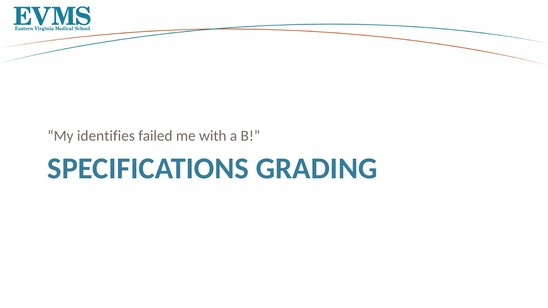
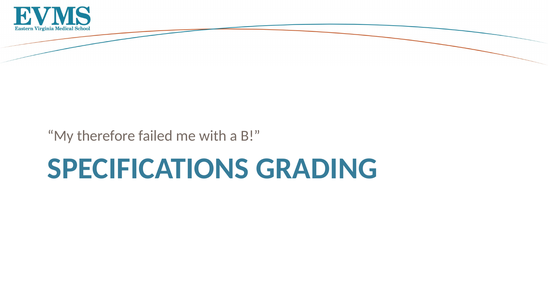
identifies: identifies -> therefore (106, 136)
